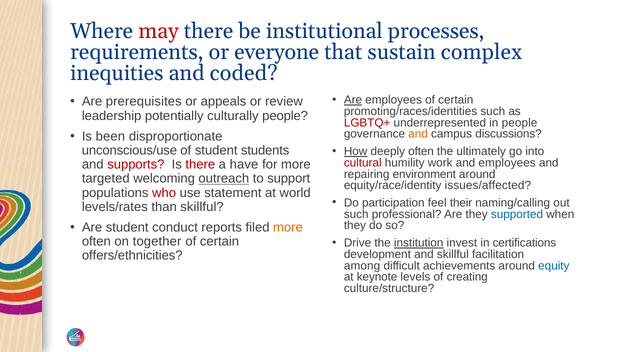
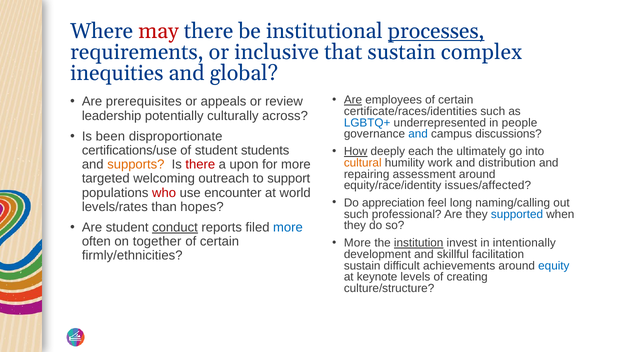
processes underline: none -> present (436, 31)
everyone: everyone -> inclusive (277, 52)
coded: coded -> global (244, 73)
promoting/races/identities: promoting/races/identities -> certificate/races/identities (411, 111)
culturally people: people -> across (285, 116)
LGBTQ+ colour: red -> blue (367, 123)
and colour: orange -> blue (418, 134)
unconscious/use: unconscious/use -> certifications/use (129, 150)
deeply often: often -> each (421, 151)
cultural colour: red -> orange (363, 163)
and employees: employees -> distribution (507, 163)
supports colour: red -> orange (136, 164)
have: have -> upon (244, 164)
environment: environment -> assessment (424, 174)
outreach underline: present -> none (224, 178)
statement: statement -> encounter (233, 192)
participation: participation -> appreciation (393, 203)
their: their -> long (461, 203)
than skillful: skillful -> hopes (202, 207)
conduct underline: none -> present (175, 227)
more colour: orange -> blue (288, 227)
Drive: Drive -> More (357, 243)
certifications: certifications -> intentionally (524, 243)
offers/ethnicities: offers/ethnicities -> firmly/ethnicities (132, 255)
among: among -> sustain (362, 265)
